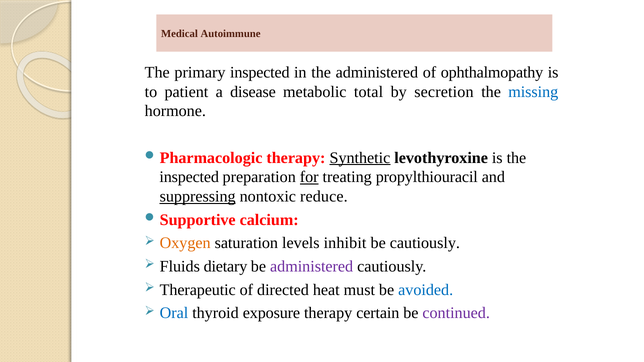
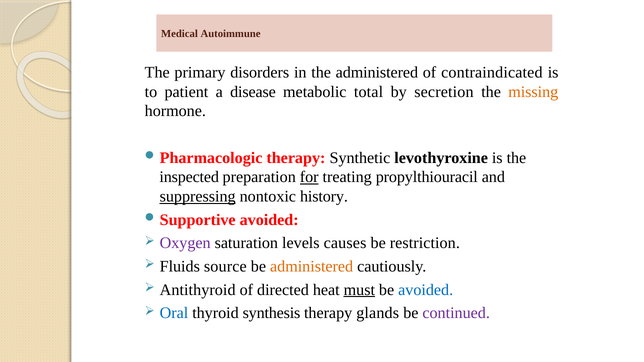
primary inspected: inspected -> disorders (260, 73)
ophthalmopathy: ophthalmopathy -> contraindicated (492, 73)
missing colour: blue -> orange (533, 92)
Synthetic underline: present -> none (360, 158)
reduce: reduce -> history (324, 197)
calcium: calcium -> avoided (269, 220)
Oxygen colour: orange -> purple (185, 243)
inhibit: inhibit -> causes (345, 243)
be cautiously: cautiously -> restriction (425, 243)
dietary: dietary -> source (225, 267)
administered colour: purple -> orange (312, 267)
Therapeutic: Therapeutic -> Antithyroid (198, 290)
must underline: none -> present (359, 290)
exposure: exposure -> synthesis (271, 313)
certain: certain -> glands (378, 313)
